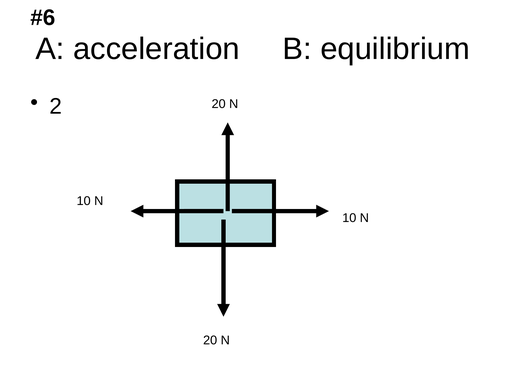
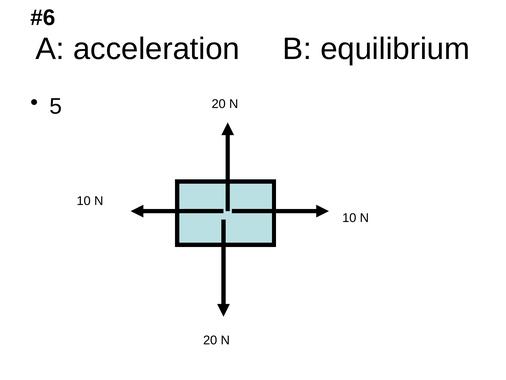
2: 2 -> 5 (56, 106)
